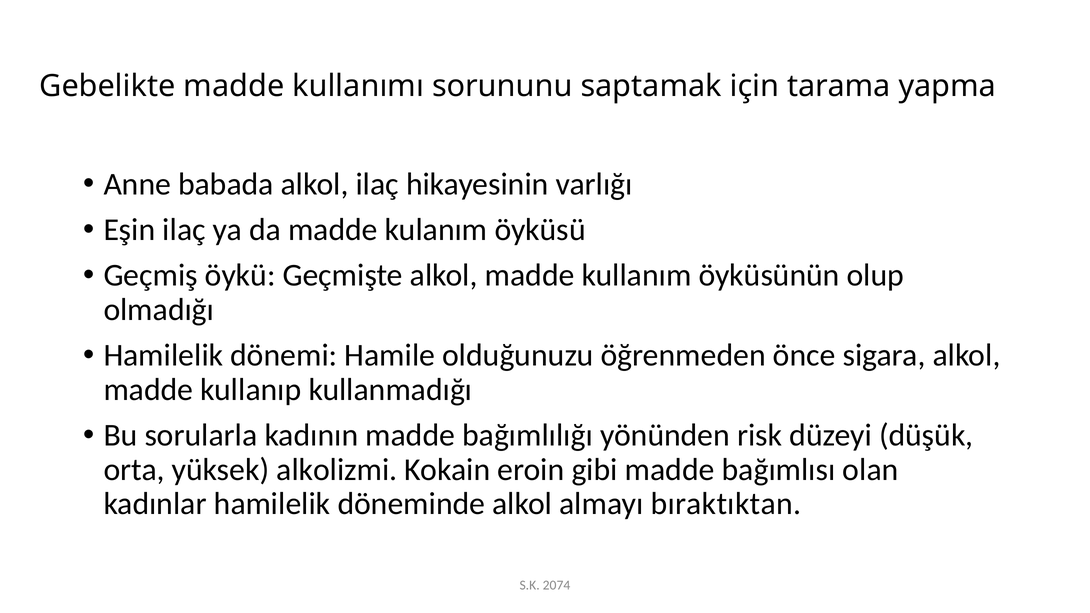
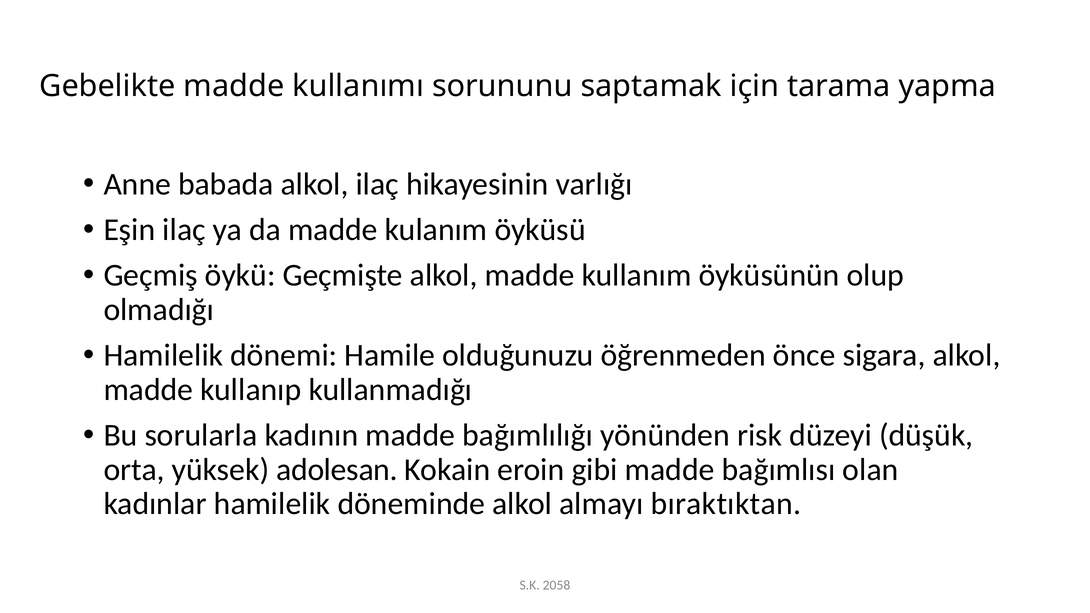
alkolizmi: alkolizmi -> adolesan (337, 470)
2074: 2074 -> 2058 (557, 585)
